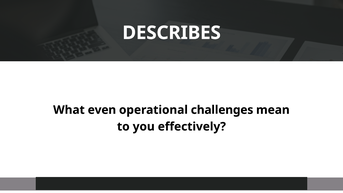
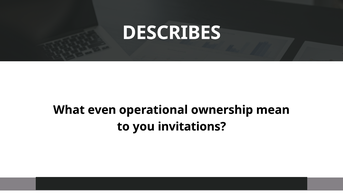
challenges: challenges -> ownership (222, 110)
effectively: effectively -> invitations (192, 127)
